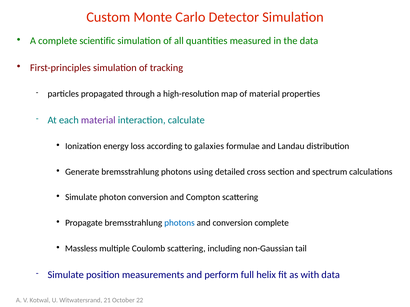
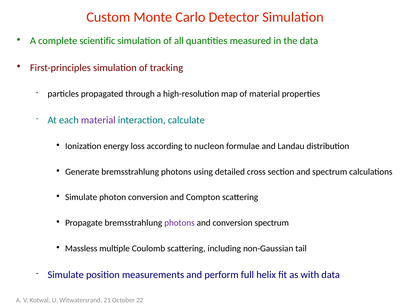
galaxies: galaxies -> nucleon (209, 146)
photons colour: blue -> purple (179, 223)
conversion complete: complete -> spectrum (272, 223)
